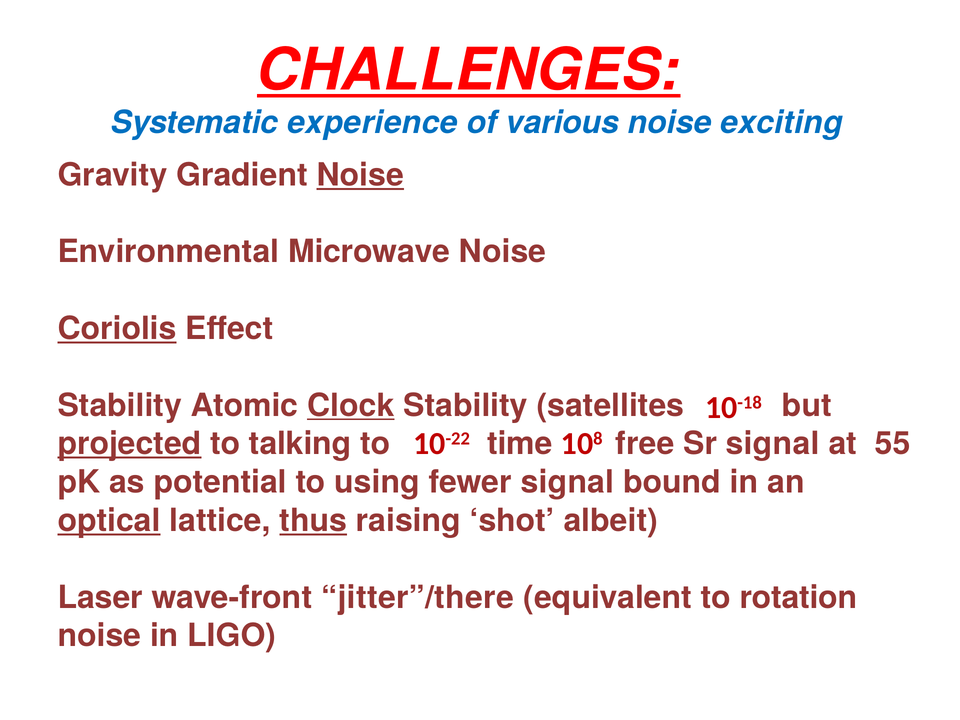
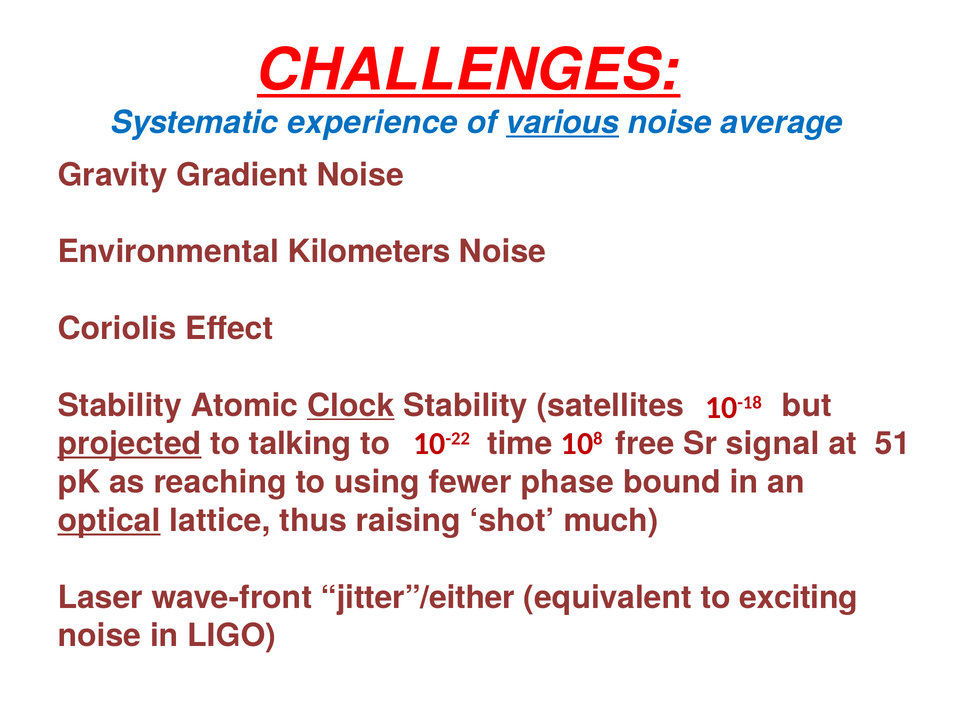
various underline: none -> present (562, 123)
exciting: exciting -> average (782, 123)
Noise underline: present -> none (360, 175)
Microwave: Microwave -> Kilometers (369, 252)
Coriolis underline: present -> none (117, 329)
55: 55 -> 51 (893, 444)
potential: potential -> reaching (220, 482)
fewer signal: signal -> phase (567, 482)
thus underline: present -> none (313, 521)
albeit: albeit -> much (611, 521)
jitter”/there: jitter”/there -> jitter”/either (418, 598)
rotation: rotation -> exciting (798, 598)
